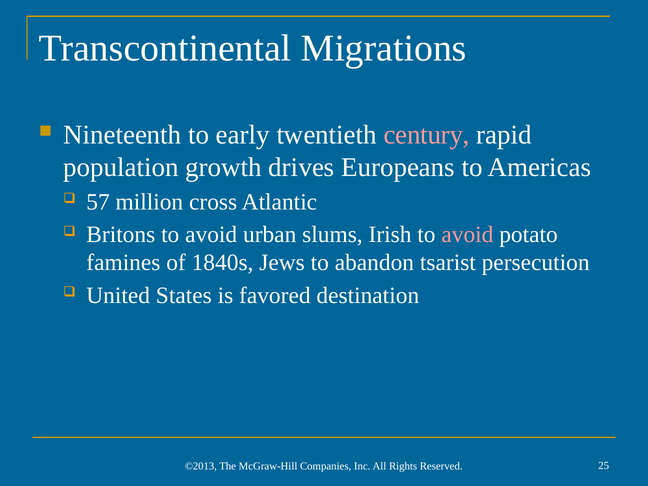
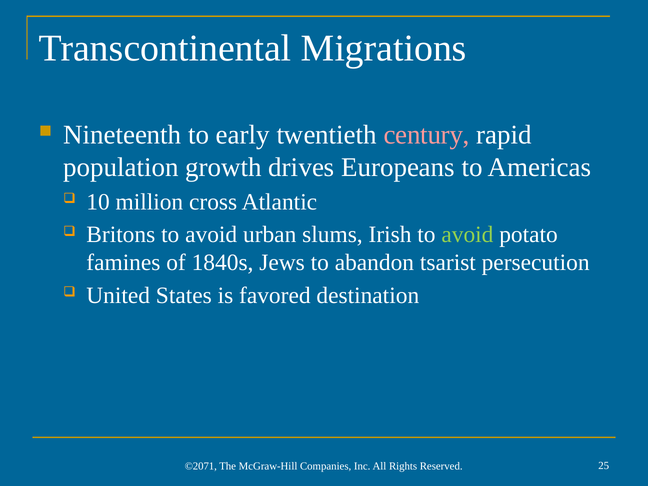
57: 57 -> 10 (98, 202)
avoid colour: pink -> light green (467, 235)
©2013: ©2013 -> ©2071 (201, 466)
